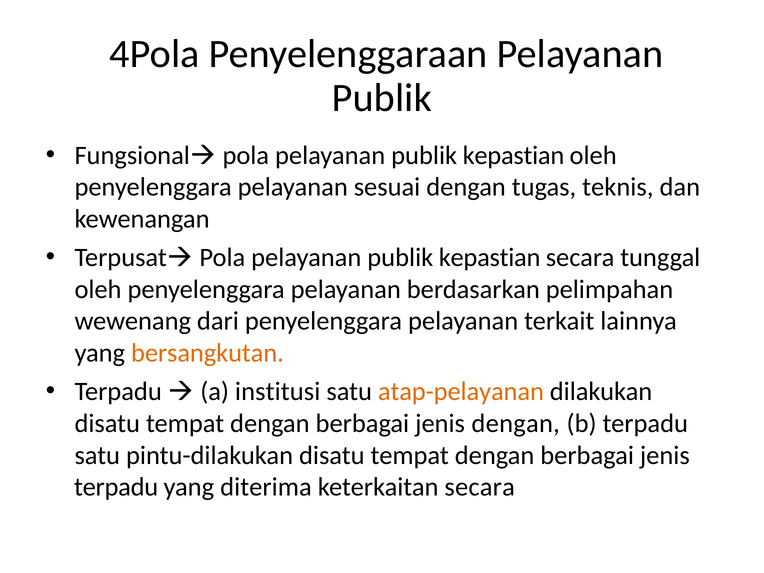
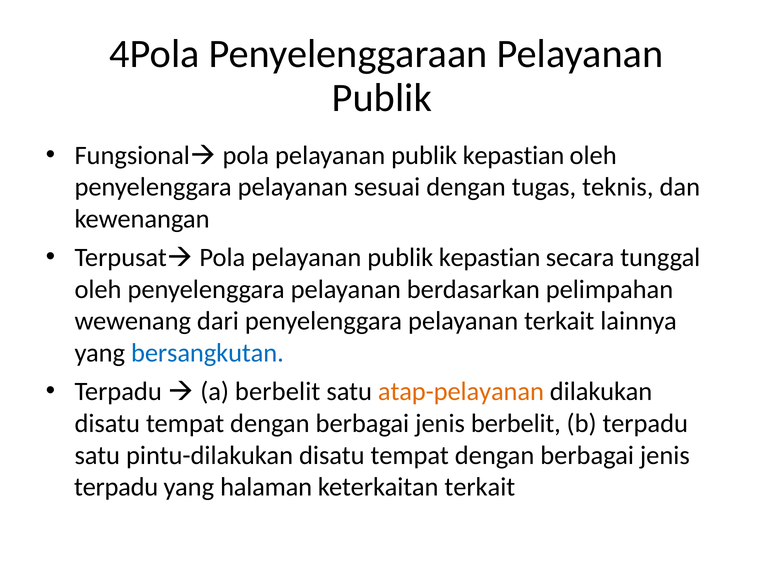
bersangkutan colour: orange -> blue (207, 353)
a institusi: institusi -> berbelit (278, 392)
jenis dengan: dengan -> berbelit (516, 423)
diterima: diterima -> halaman (266, 487)
keterkaitan secara: secara -> terkait (480, 487)
